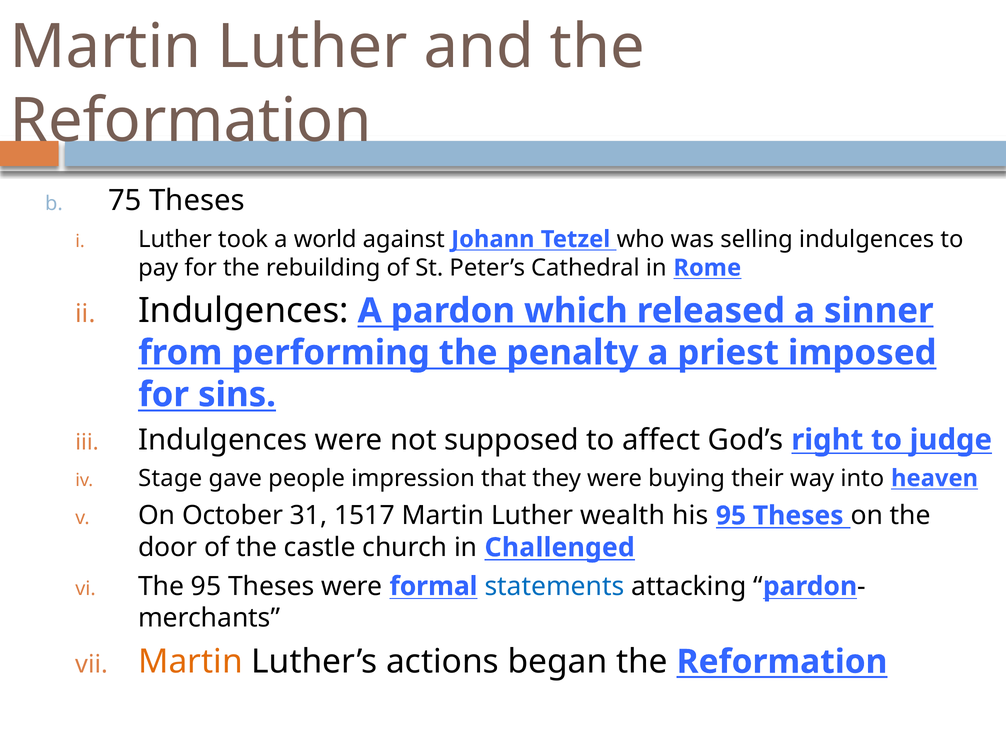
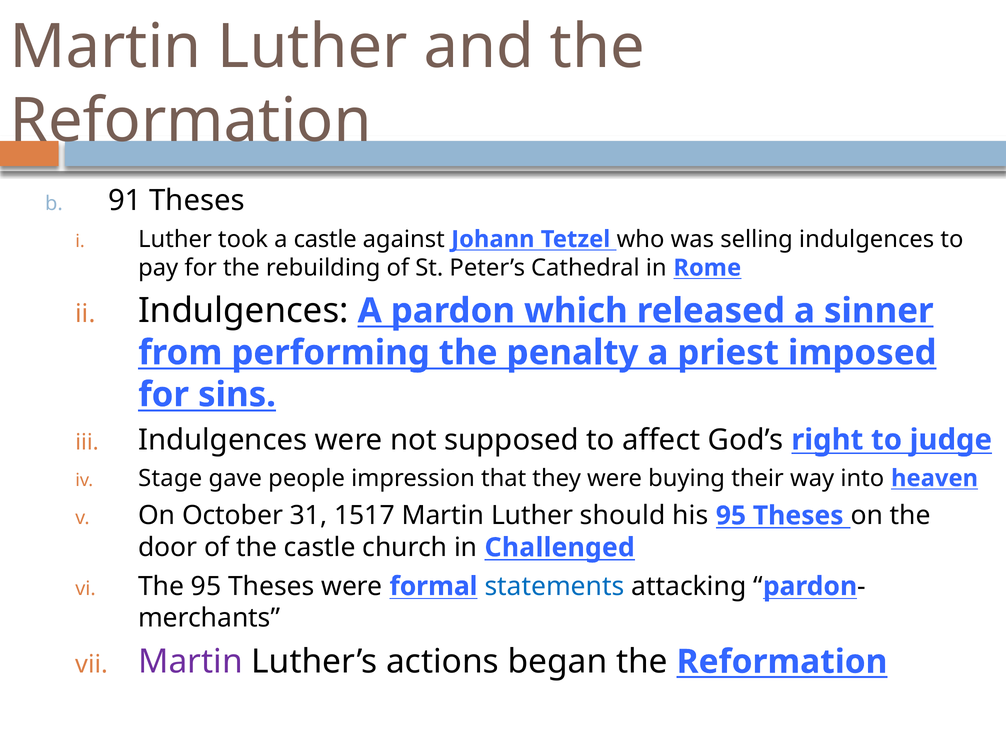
75: 75 -> 91 (125, 201)
a world: world -> castle (325, 239)
wealth: wealth -> should (623, 515)
Martin colour: orange -> purple (190, 661)
